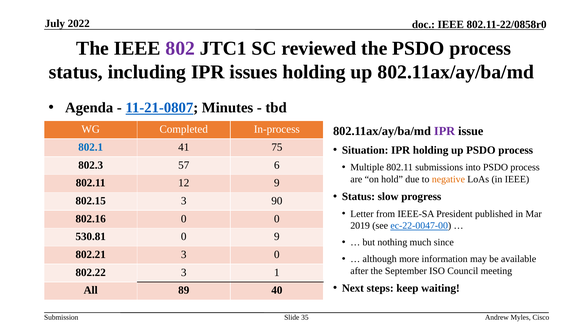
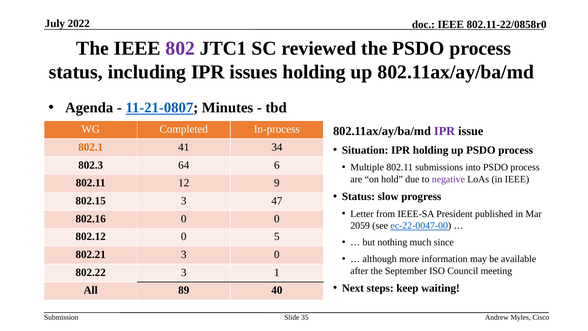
802.1 colour: blue -> orange (91, 147)
75: 75 -> 34 (277, 147)
57: 57 -> 64 (184, 165)
negative colour: orange -> purple (448, 179)
90: 90 -> 47 (277, 201)
2019: 2019 -> 2059 (360, 226)
530.81: 530.81 -> 802.12 (91, 236)
0 9: 9 -> 5 (277, 236)
